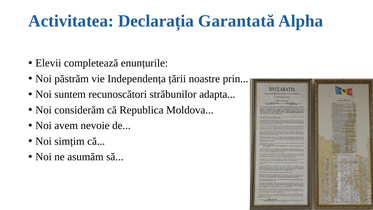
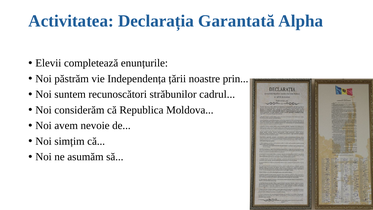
adapta: adapta -> cadrul (217, 94)
